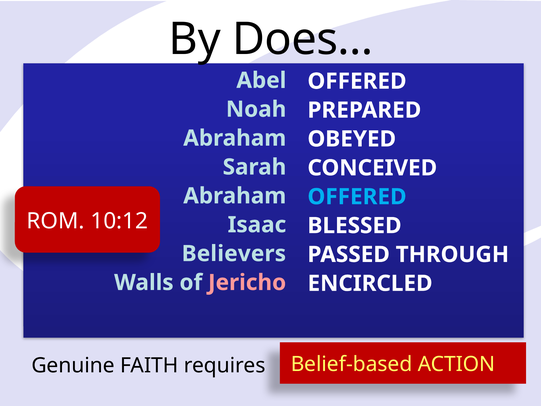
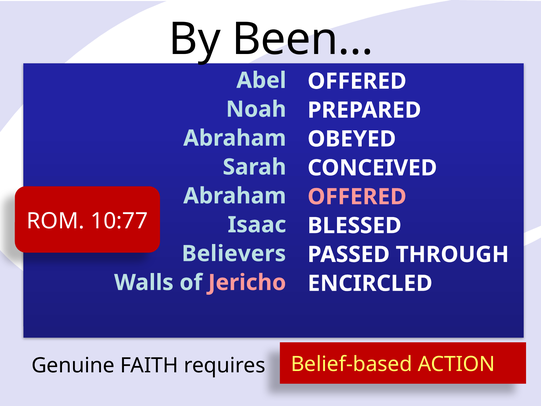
Does…: Does… -> Been… (303, 39)
OFFERED colour: light blue -> pink (357, 197)
10:12: 10:12 -> 10:77 (119, 221)
